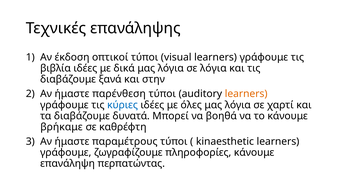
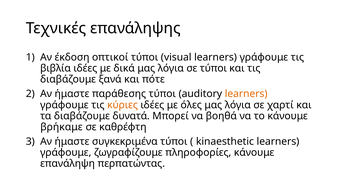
σε λόγια: λόγια -> τύποι (213, 69)
στην: στην -> πότε (153, 80)
παρένθεση: παρένθεση -> παράθεσης (119, 94)
κύριες colour: blue -> orange (123, 105)
παραμέτρους: παραμέτρους -> συγκεκριμένα (125, 142)
